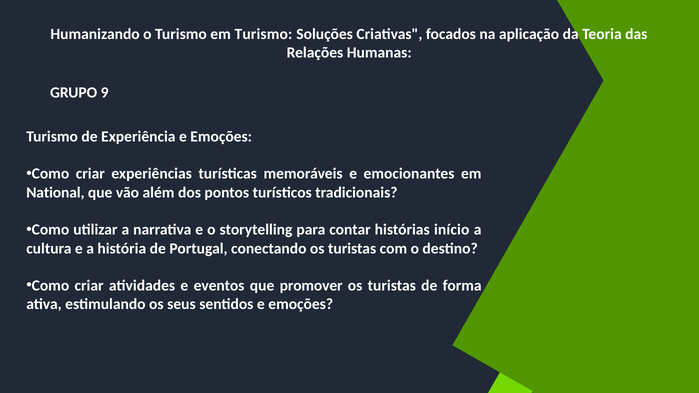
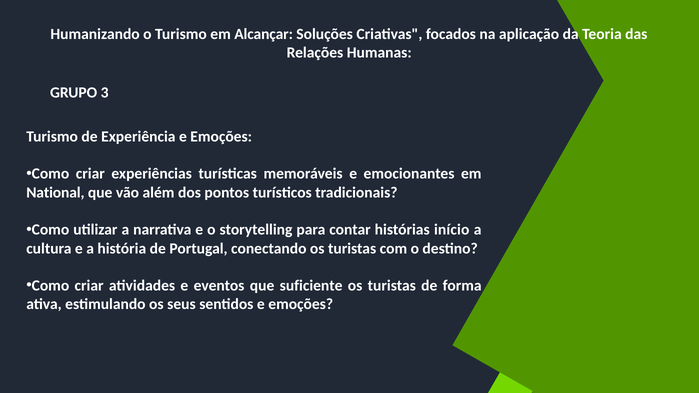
em Turismo: Turismo -> Alcançar (264, 34)
9: 9 -> 3 (105, 93)
promover: promover -> suficiente (311, 286)
